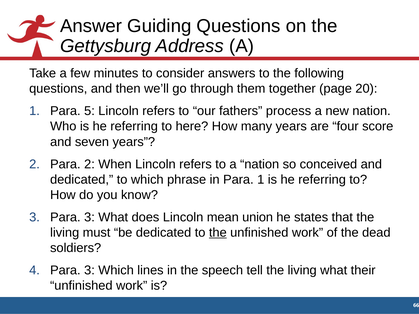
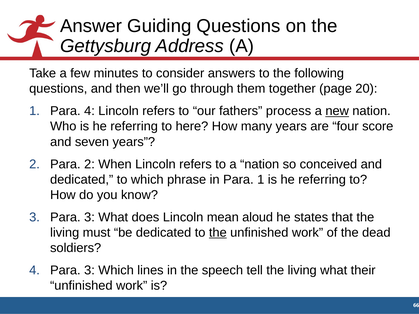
Para 5: 5 -> 4 (89, 111)
new underline: none -> present (337, 111)
union: union -> aloud (258, 217)
